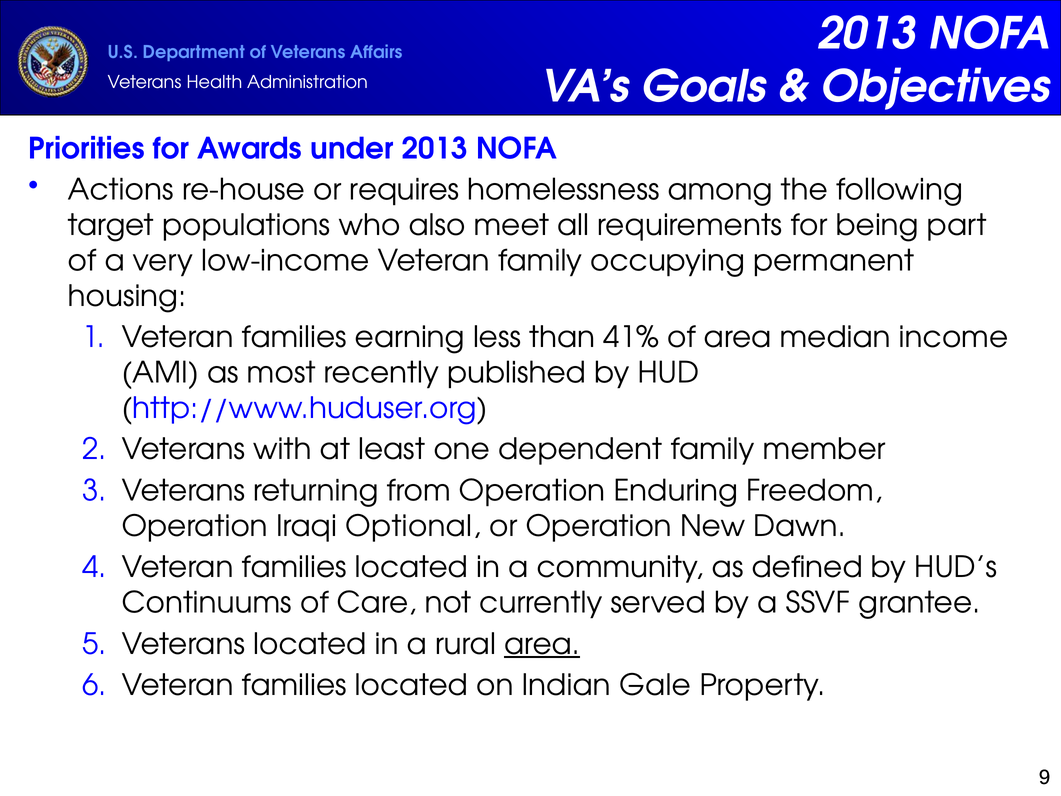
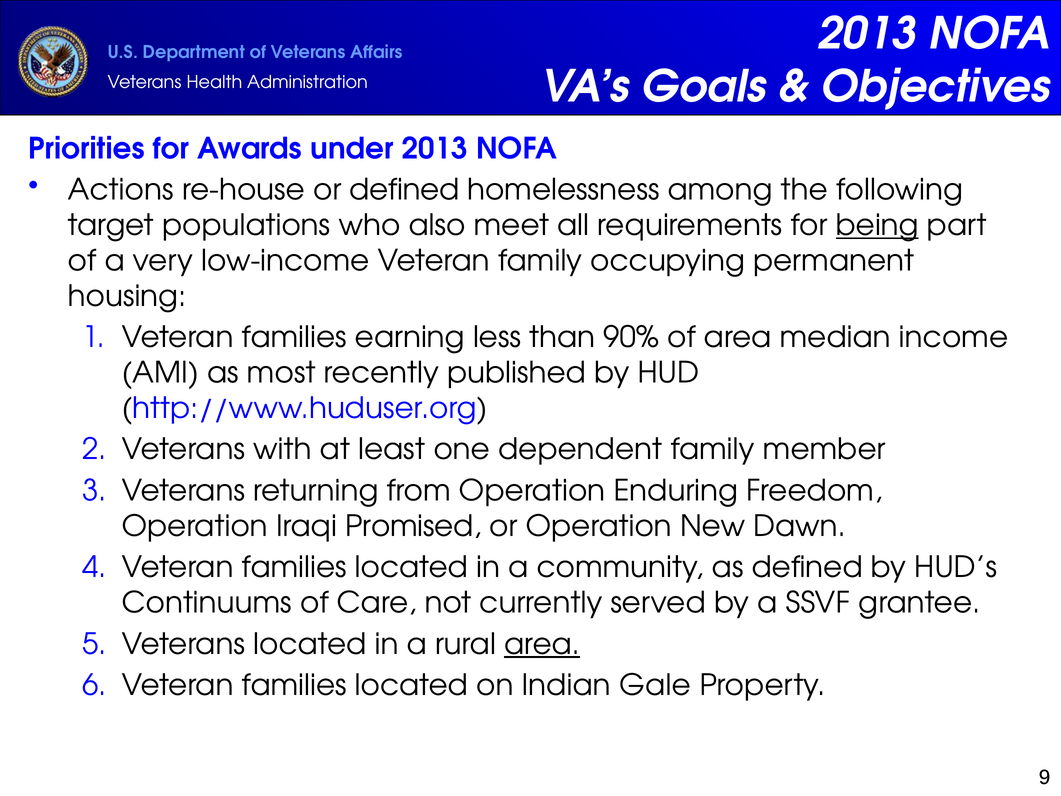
or requires: requires -> defined (404, 190)
being underline: none -> present (877, 225)
41%: 41% -> 90% (631, 338)
Optional: Optional -> Promised (413, 526)
